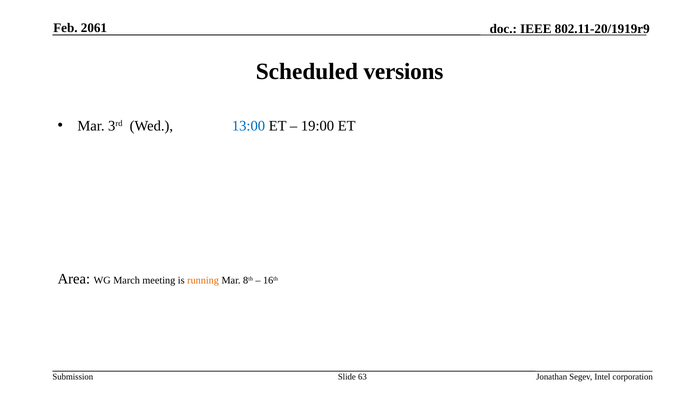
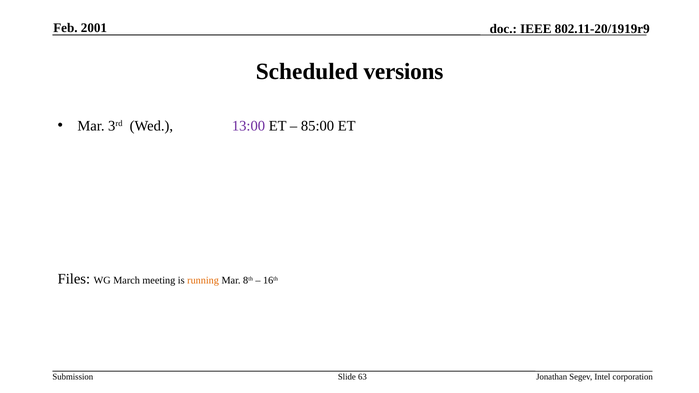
2061: 2061 -> 2001 (94, 28)
13:00 colour: blue -> purple (248, 126)
19:00: 19:00 -> 85:00 (318, 126)
Area: Area -> Files (74, 279)
